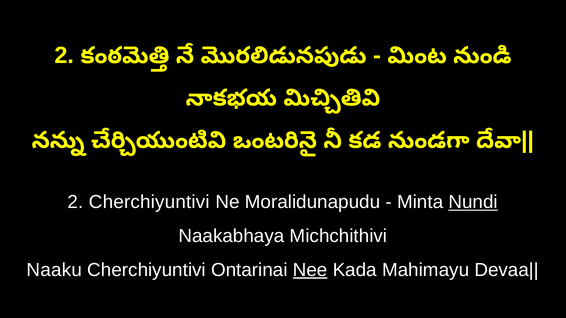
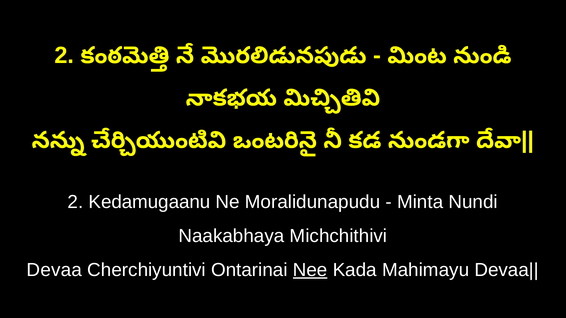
2 Cherchiyuntivi: Cherchiyuntivi -> Kedamugaanu (149, 202)
Nundi underline: present -> none (473, 202)
Naaku: Naaku -> Devaa (54, 270)
